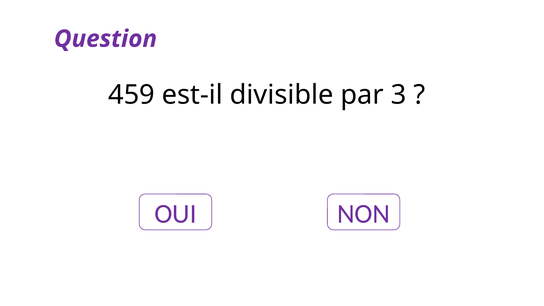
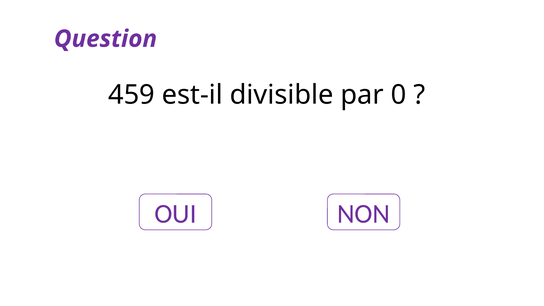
3: 3 -> 0 (399, 95)
